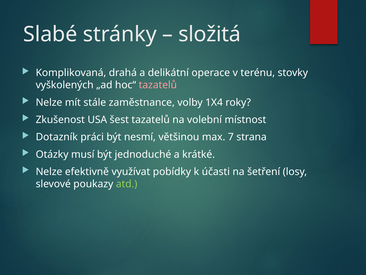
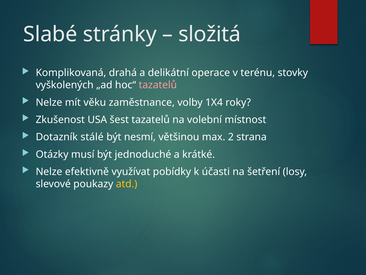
stále: stále -> věku (95, 102)
práci: práci -> stálé (92, 137)
7: 7 -> 2 (231, 137)
atd colour: light green -> yellow (127, 184)
